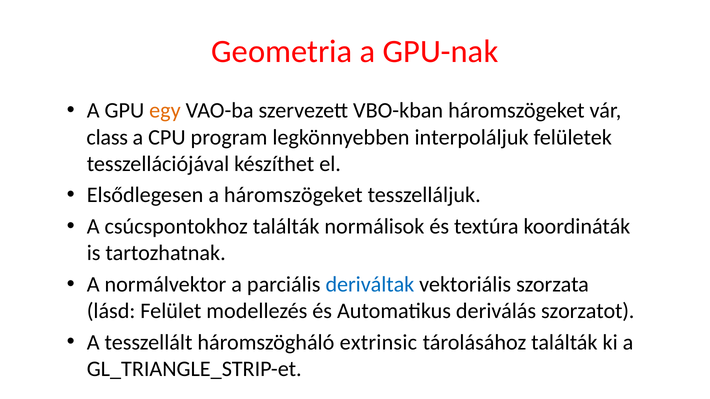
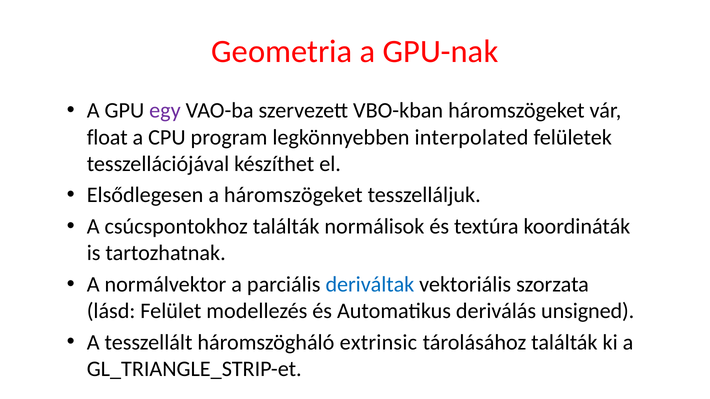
egy colour: orange -> purple (165, 111)
class: class -> float (107, 137)
interpoláljuk: interpoláljuk -> interpolated (471, 137)
szorzatot: szorzatot -> unsigned (588, 311)
